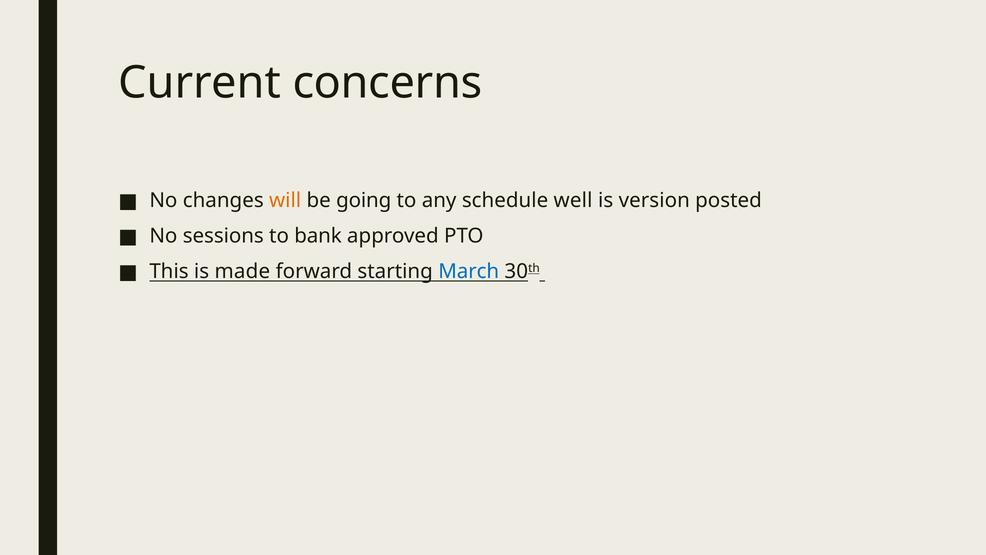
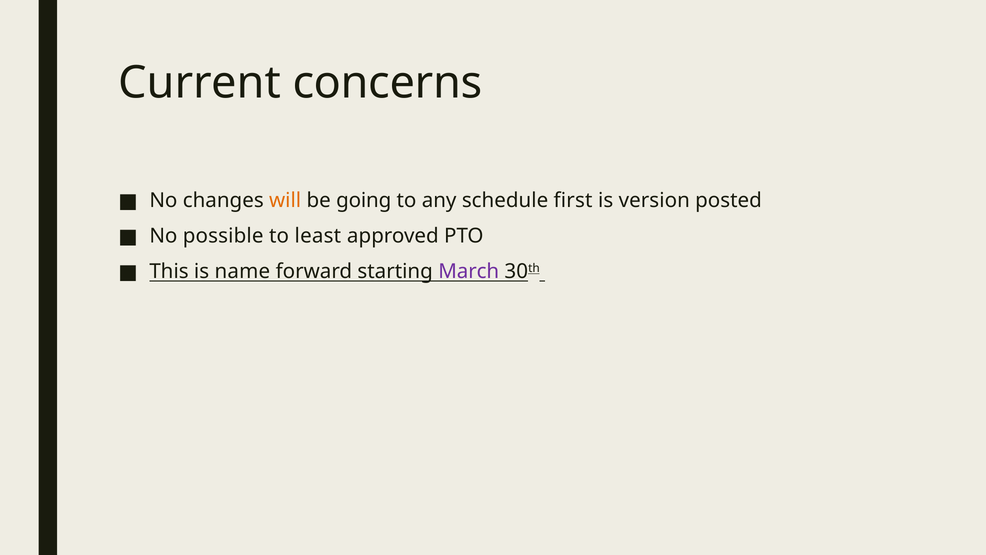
well: well -> first (573, 200)
sessions: sessions -> possible (223, 236)
bank: bank -> least (318, 236)
made: made -> name (242, 271)
March colour: blue -> purple (469, 271)
